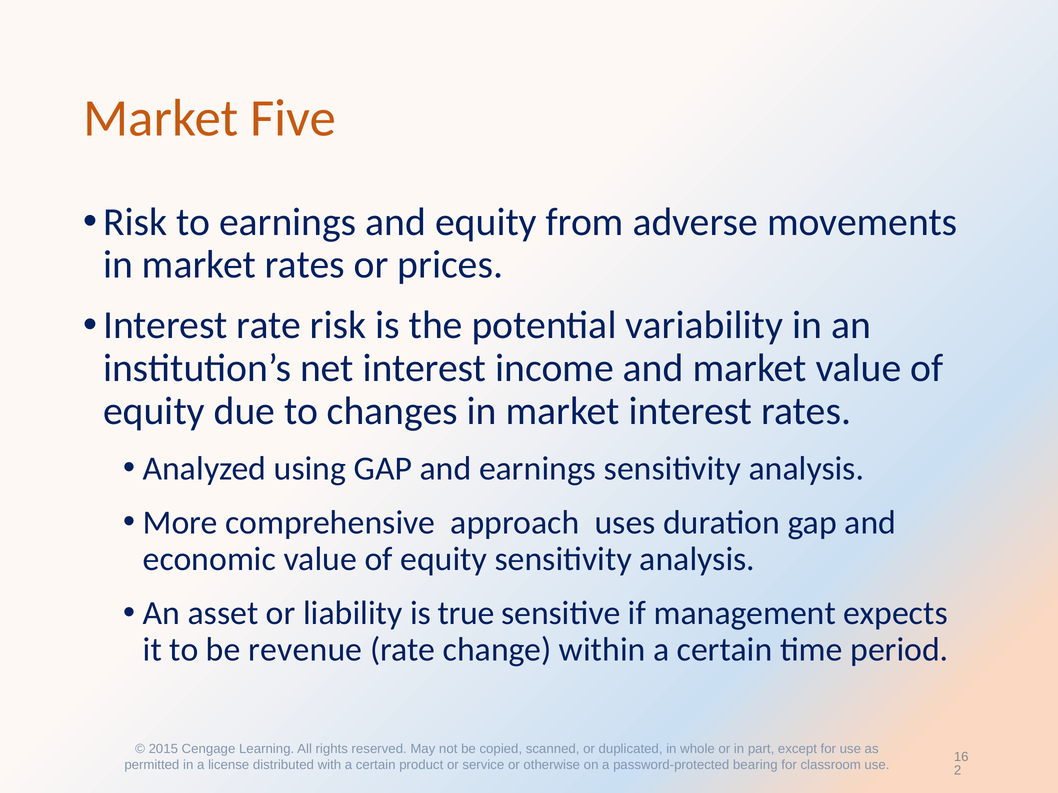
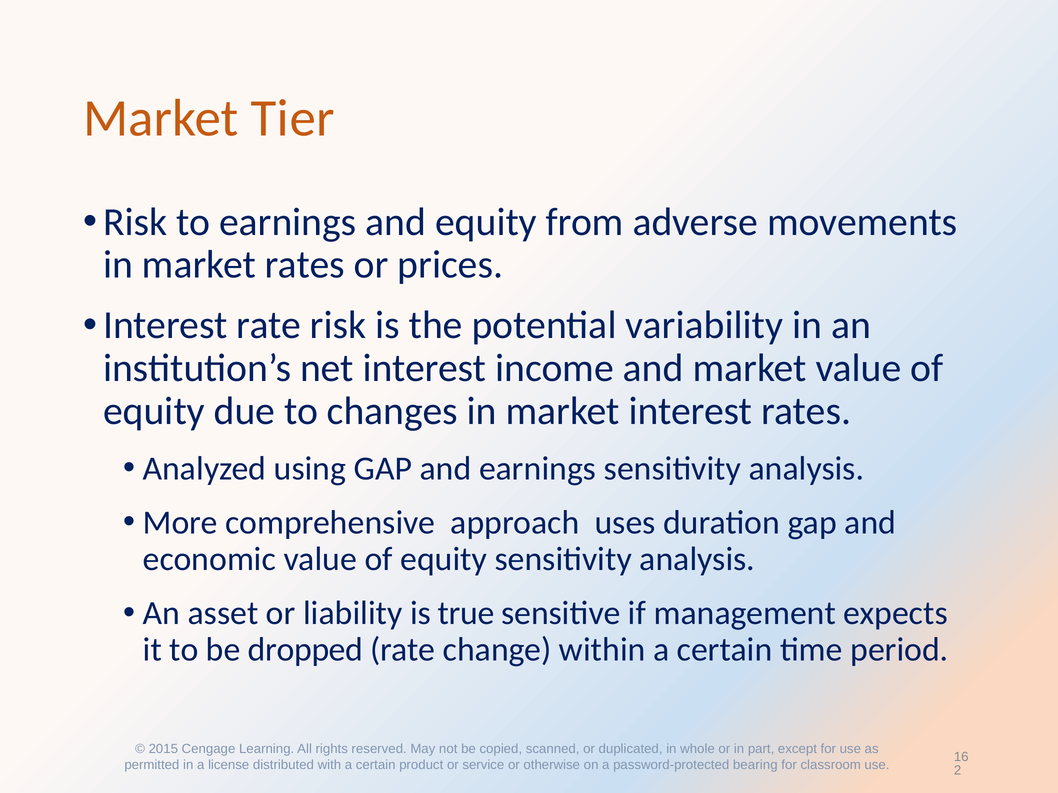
Five: Five -> Tier (293, 119)
revenue: revenue -> dropped (305, 650)
